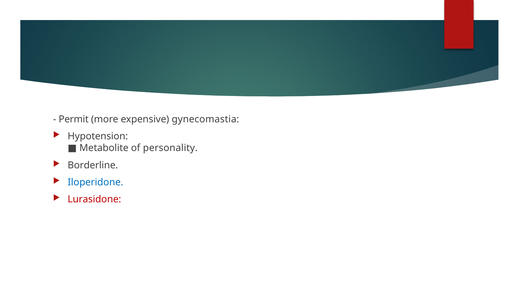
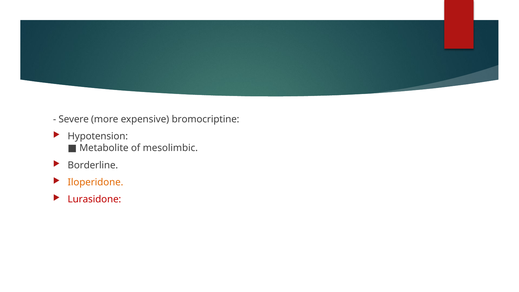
Permit: Permit -> Severe (74, 119)
gynecomastia: gynecomastia -> bromocriptine (206, 119)
personality: personality -> mesolimbic (170, 148)
Iloperidone colour: blue -> orange (95, 182)
